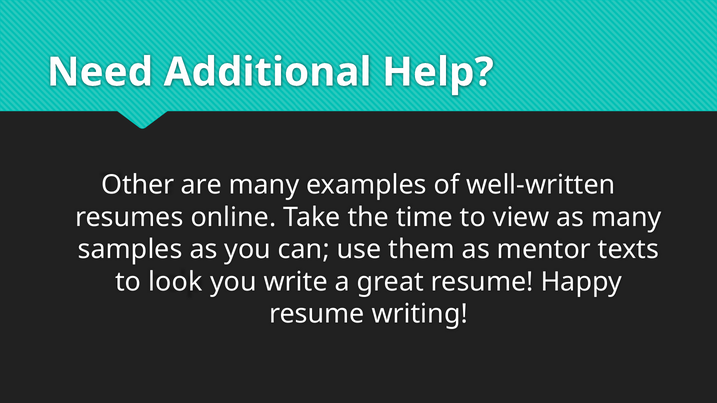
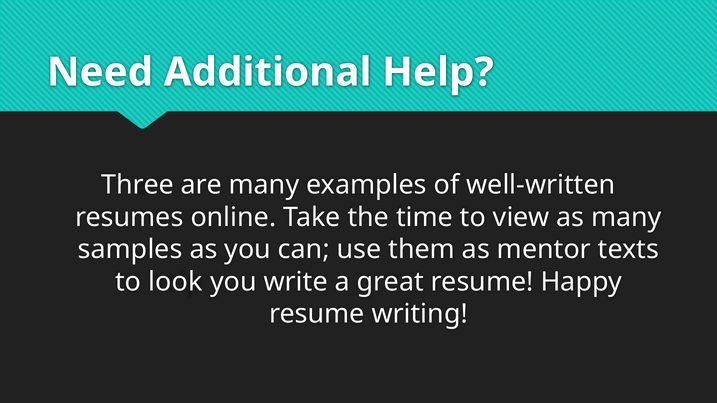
Other: Other -> Three (138, 185)
